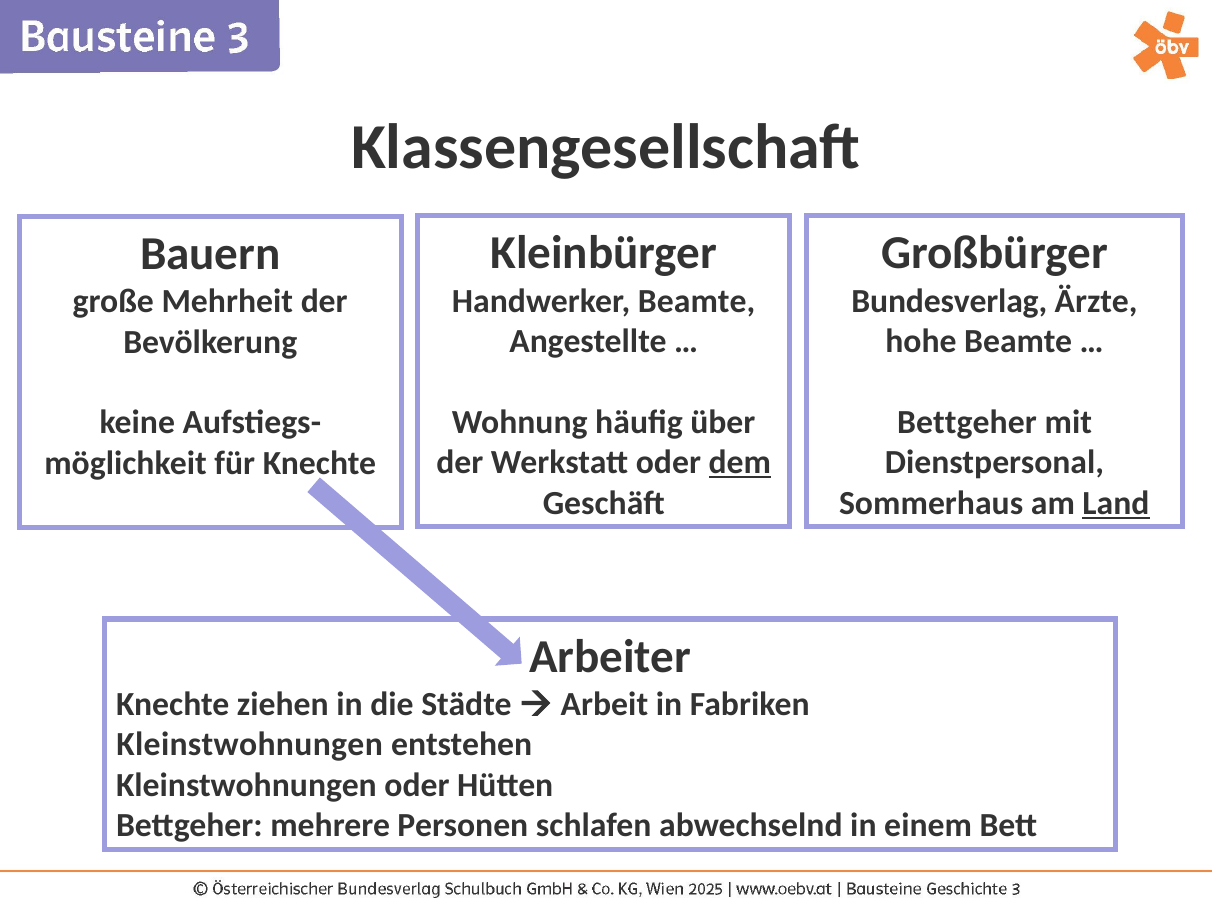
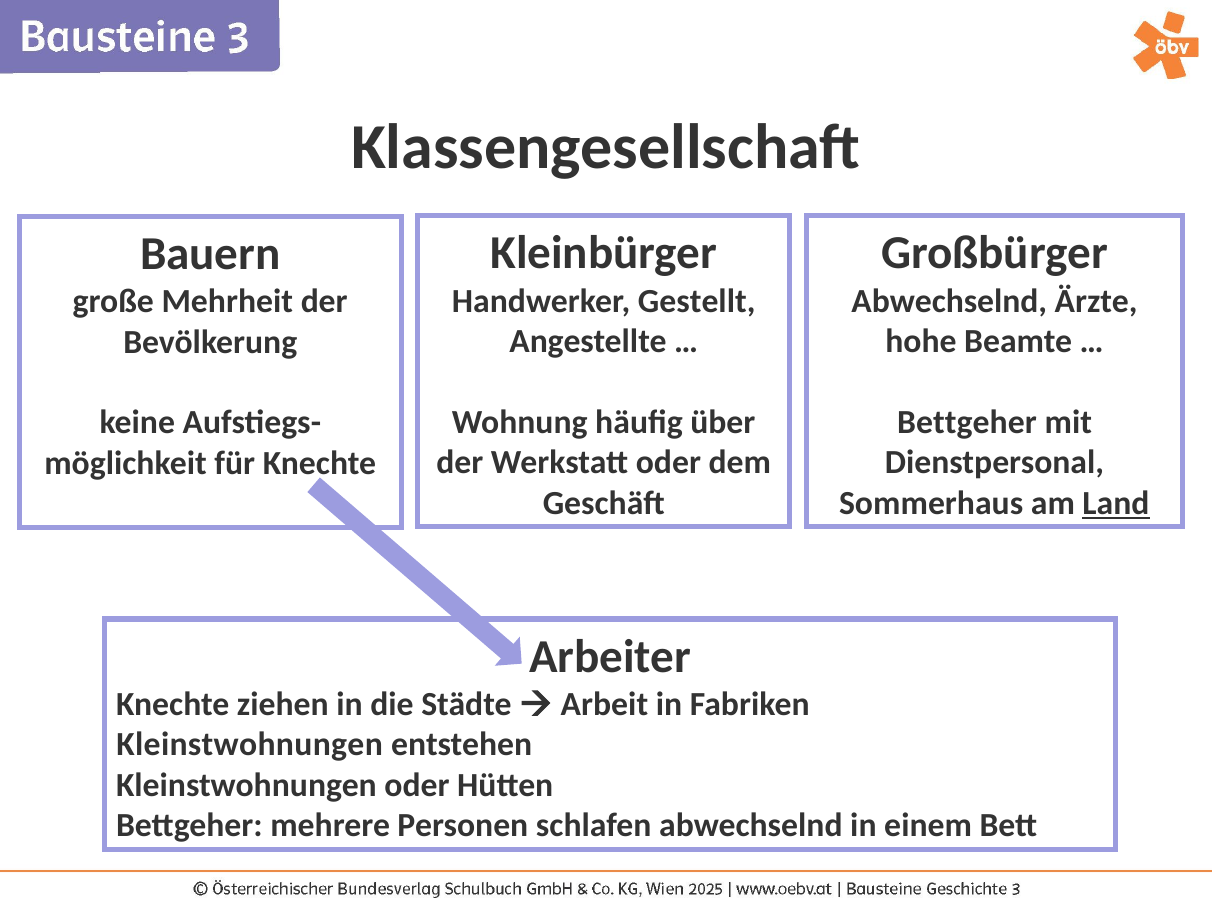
Handwerker Beamte: Beamte -> Gestellt (697, 301)
Bundesverlag: Bundesverlag -> Abwechselnd (949, 301)
dem underline: present -> none (740, 463)
